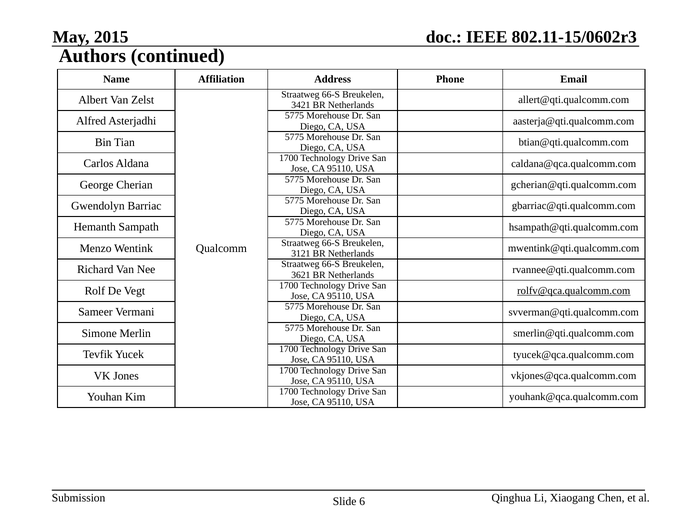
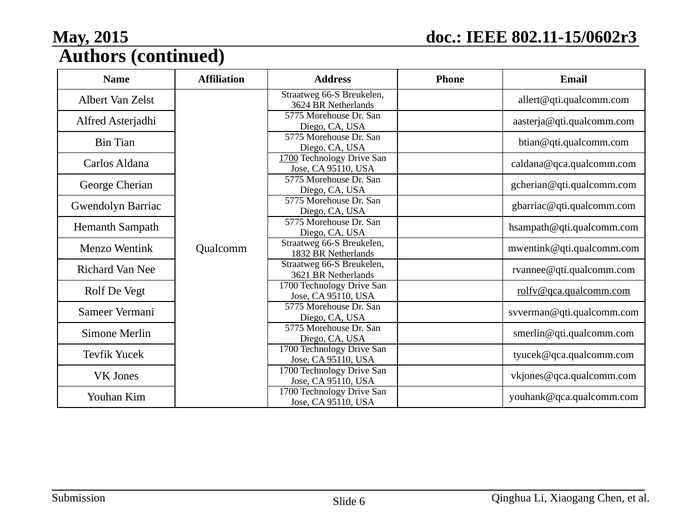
3421: 3421 -> 3624 (301, 105)
1700 underline: none -> present (289, 158)
3121: 3121 -> 1832 (301, 253)
